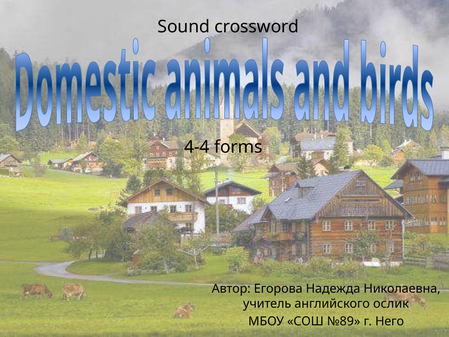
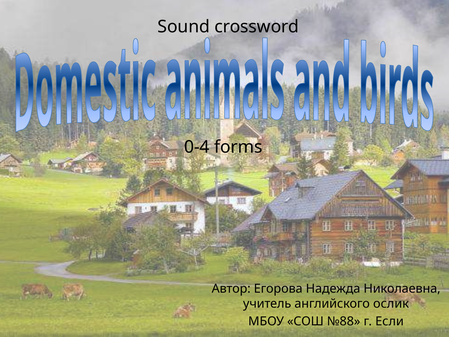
4-4: 4-4 -> 0-4 (197, 147)
№89: №89 -> №88 (344, 321)
Него: Него -> Если (390, 321)
